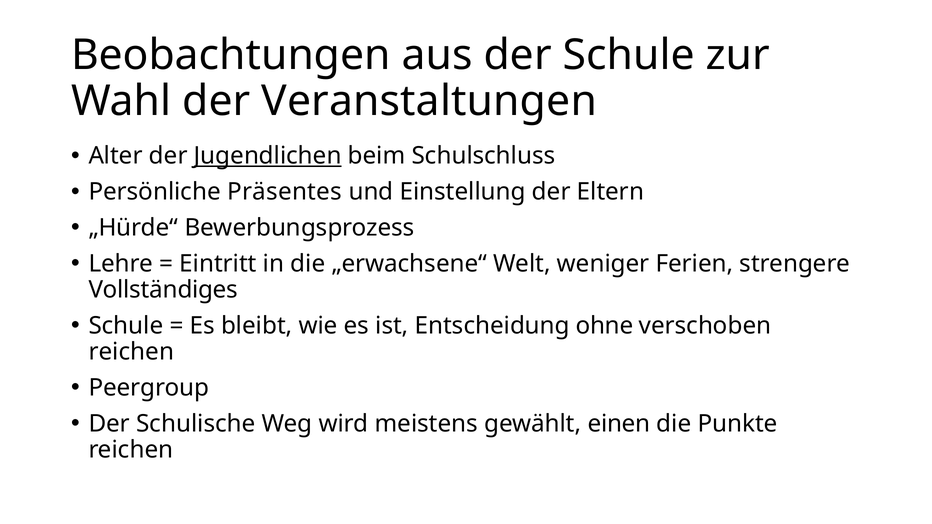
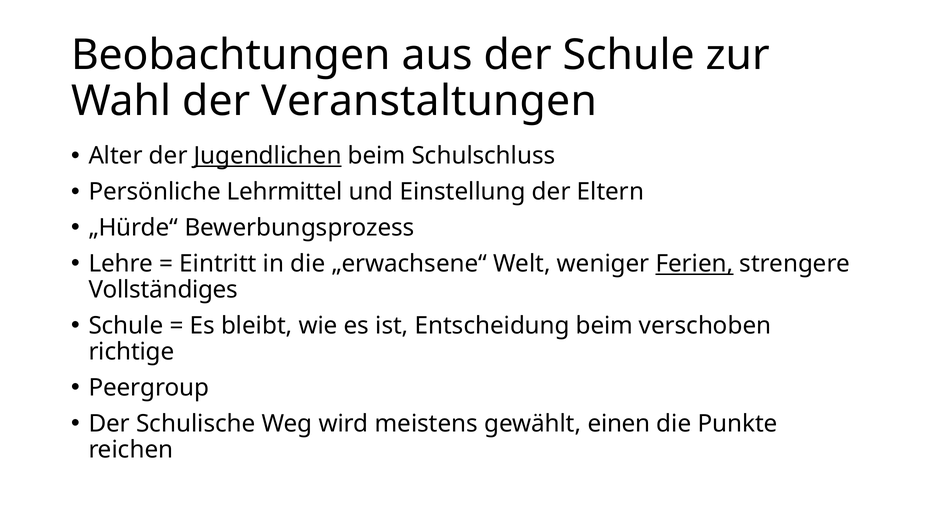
Präsentes: Präsentes -> Lehrmittel (285, 192)
Ferien underline: none -> present (694, 264)
Entscheidung ohne: ohne -> beim (604, 326)
reichen: reichen -> richtige (131, 352)
